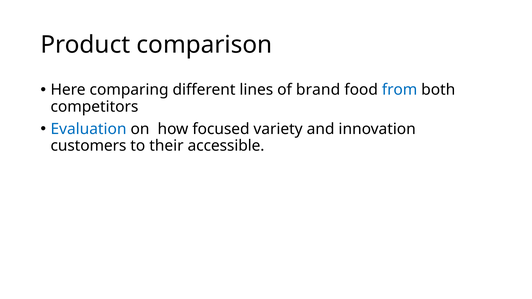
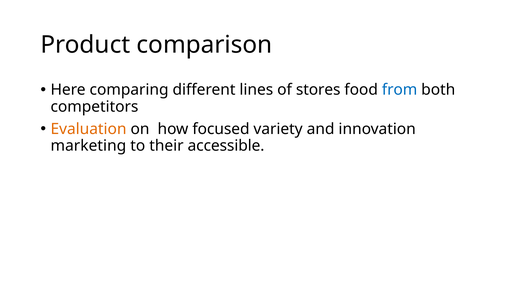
brand: brand -> stores (318, 90)
Evaluation colour: blue -> orange (89, 129)
customers: customers -> marketing (88, 146)
